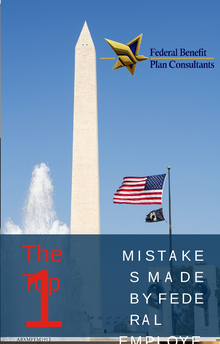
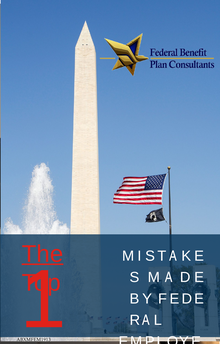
The underline: none -> present (43, 254)
